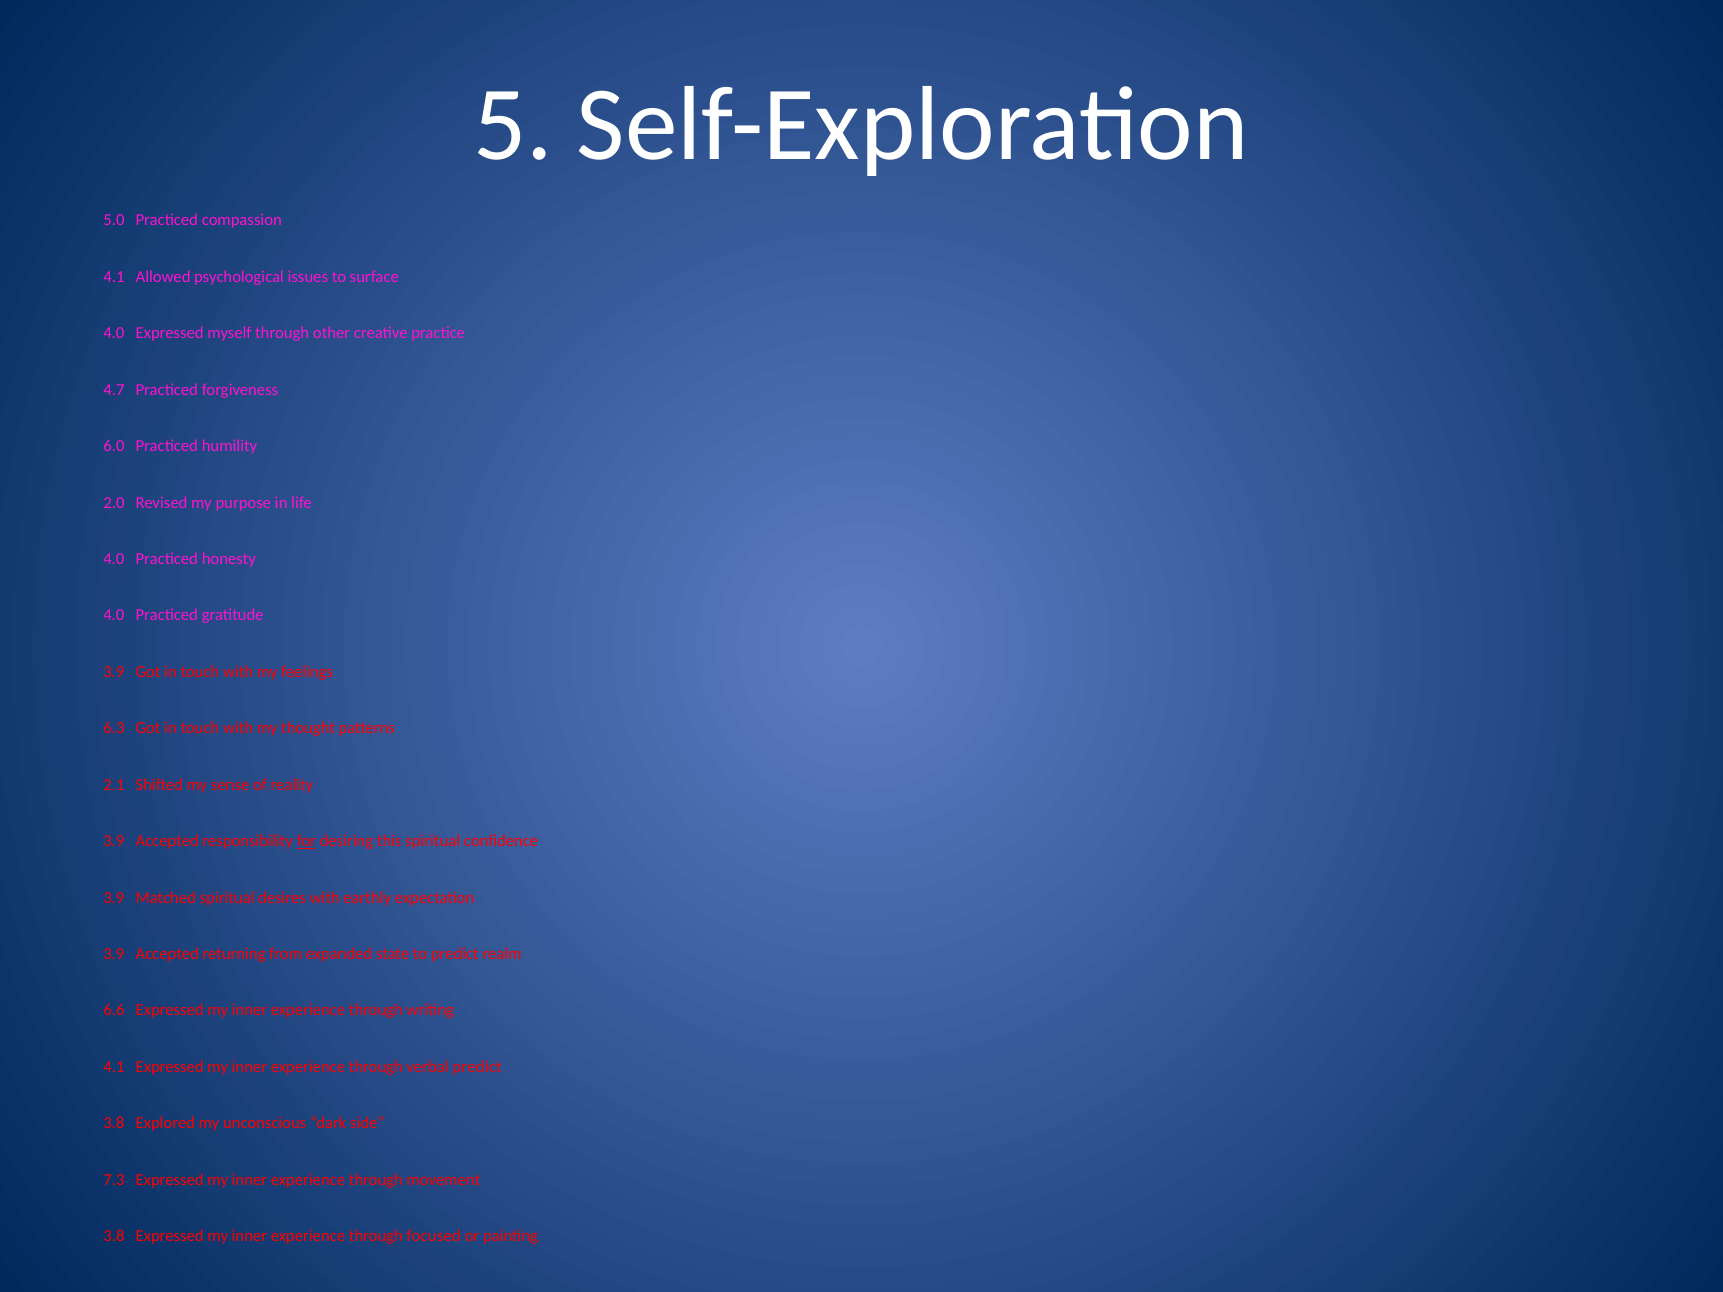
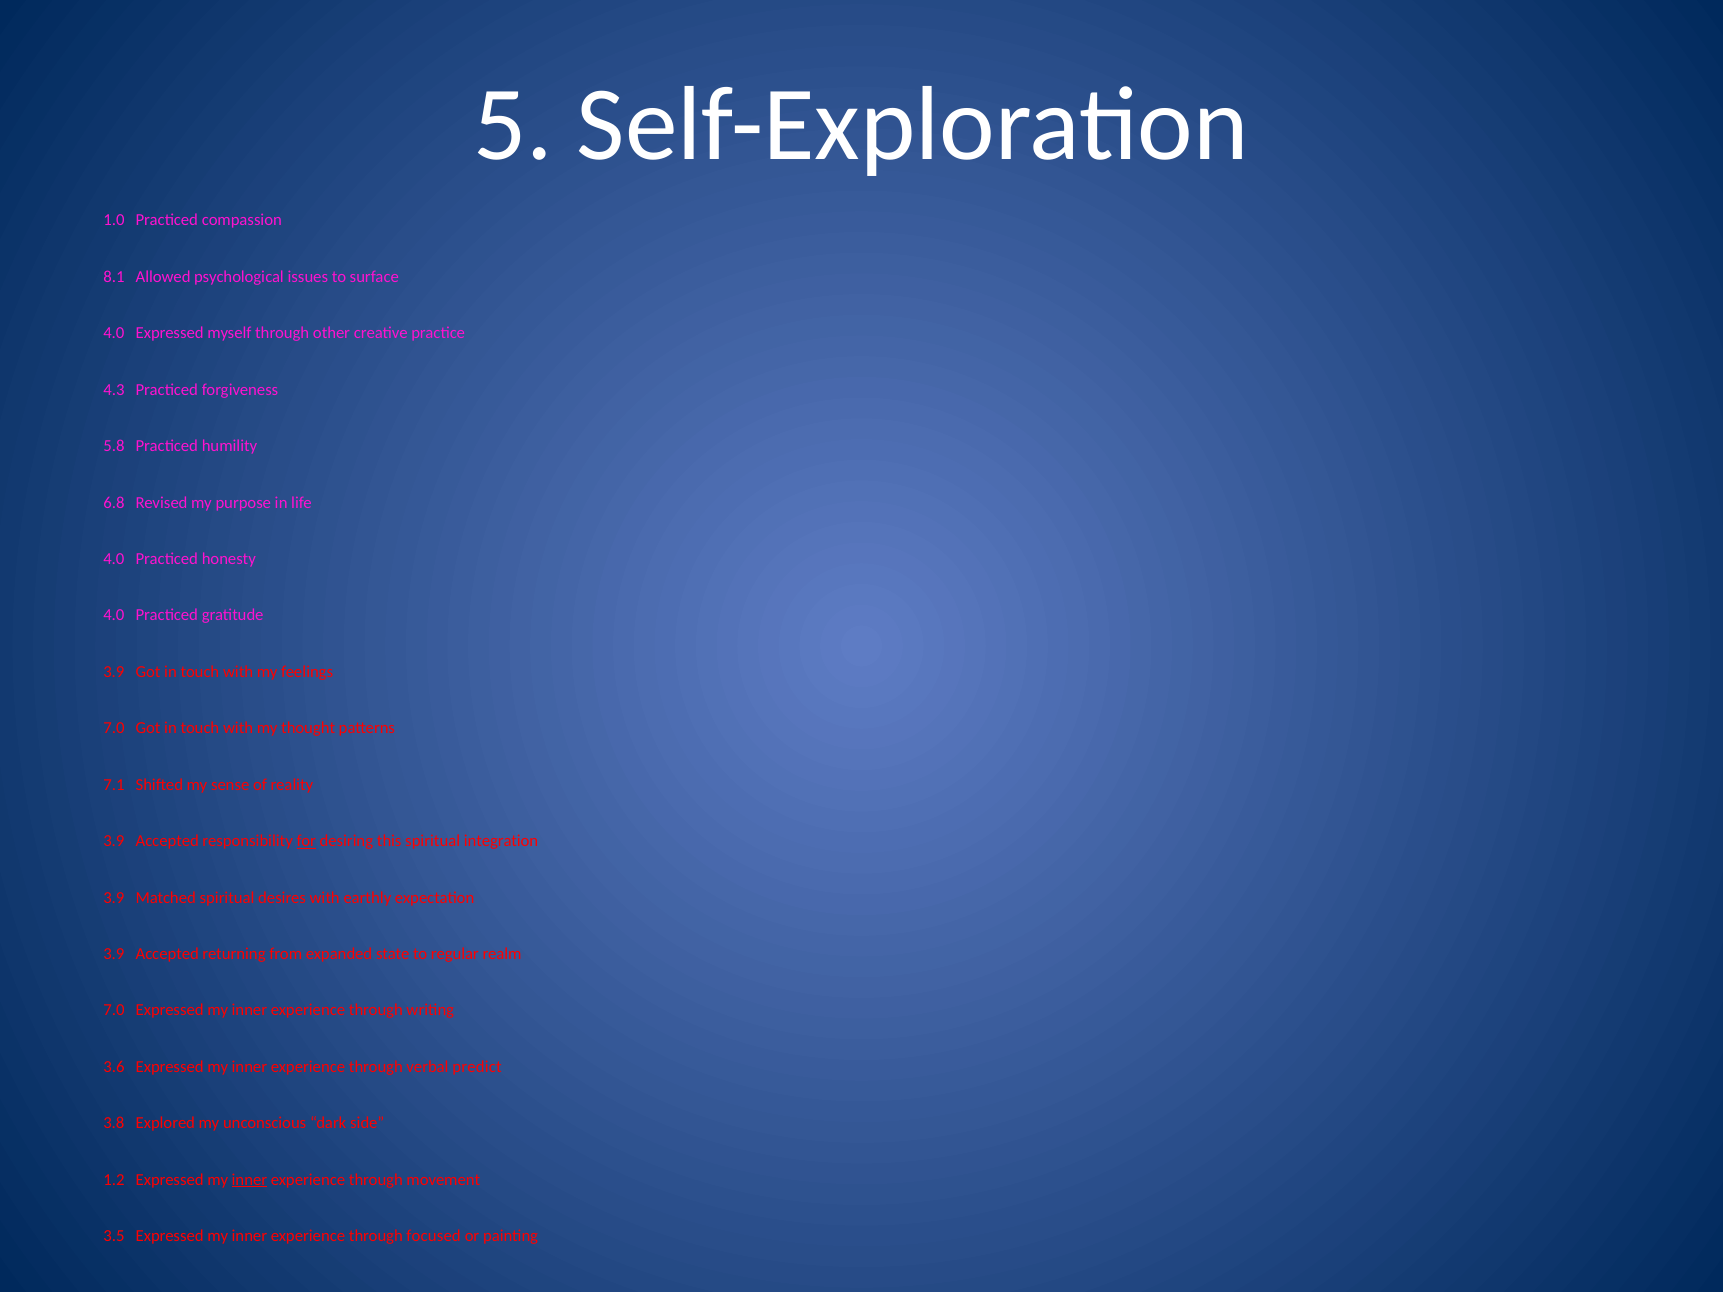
5.0: 5.0 -> 1.0 (114, 220)
4.1: 4.1 -> 8.1 (114, 277)
4.7: 4.7 -> 4.3 (114, 390)
6.0: 6.0 -> 5.8 (114, 446)
2.0: 2.0 -> 6.8 (114, 503)
6.3: 6.3 -> 7.0 (114, 728)
2.1: 2.1 -> 7.1 (114, 785)
confidence: confidence -> integration (501, 841)
to predict: predict -> regular (455, 954)
6.6: 6.6 -> 7.0 (114, 1011)
4.1: 4.1 -> 3.6 (114, 1067)
7.3: 7.3 -> 1.2 (114, 1180)
inner underline: none -> present (249, 1180)
3.8: 3.8 -> 3.5 (114, 1236)
